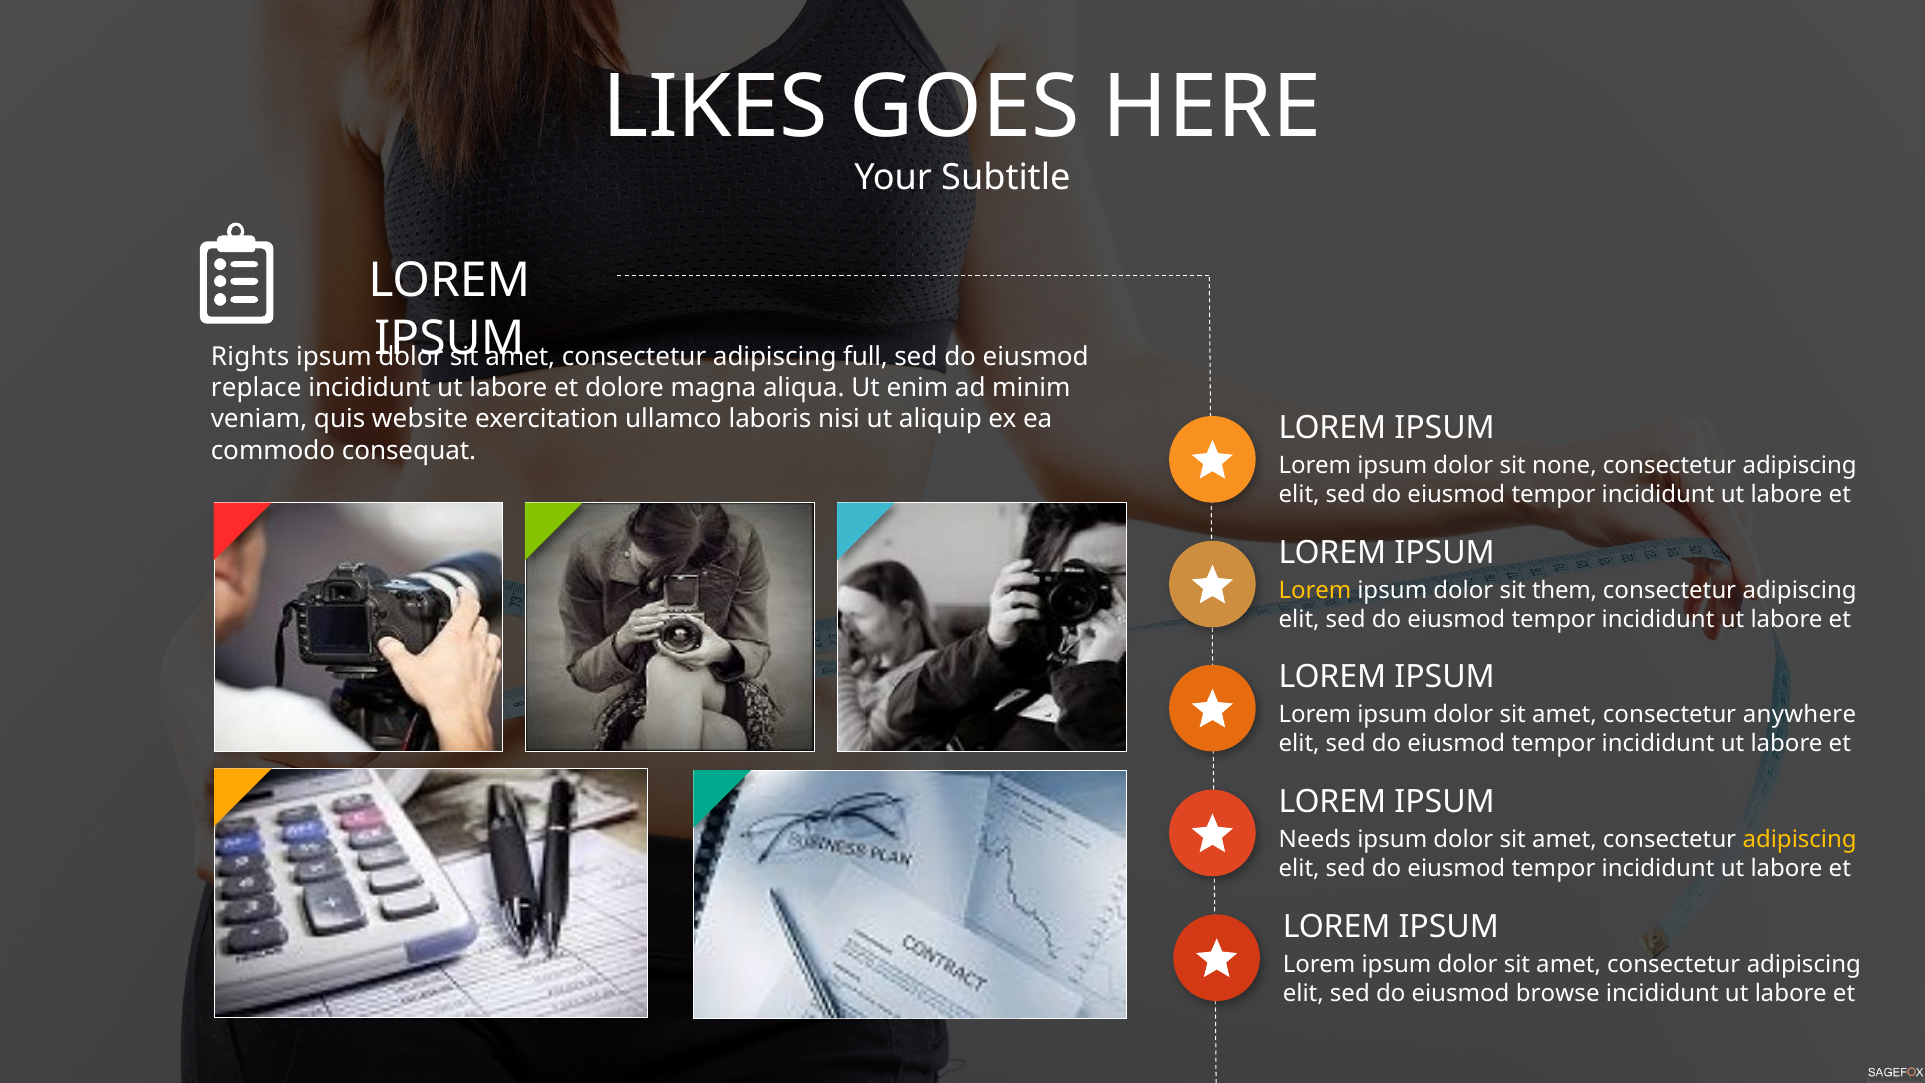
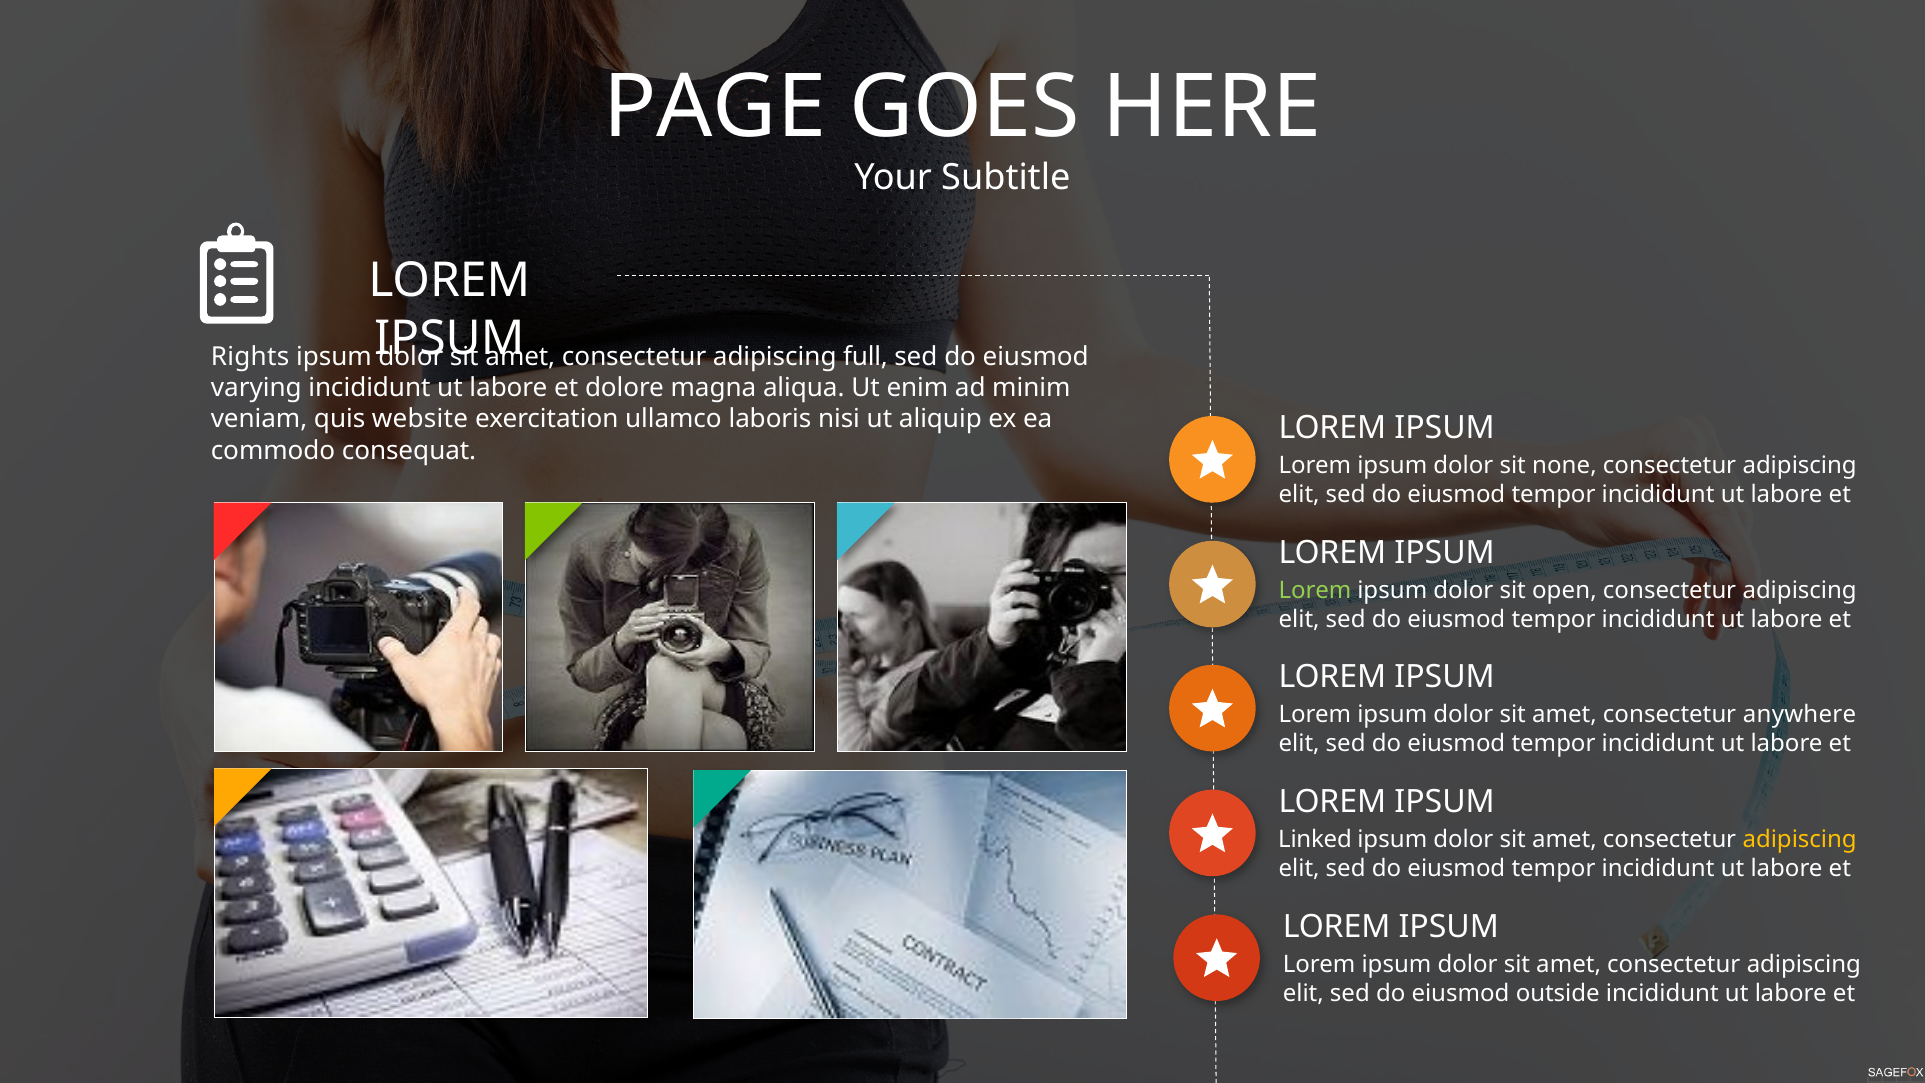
LIKES: LIKES -> PAGE (715, 107)
replace: replace -> varying (256, 388)
Lorem colour: yellow -> light green (1315, 591)
them: them -> open (1564, 591)
Needs: Needs -> Linked (1315, 839)
browse: browse -> outside (1558, 993)
